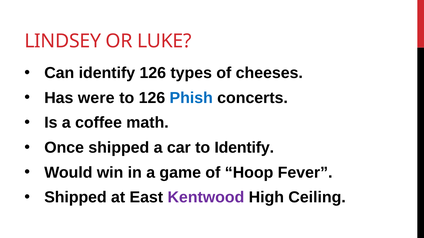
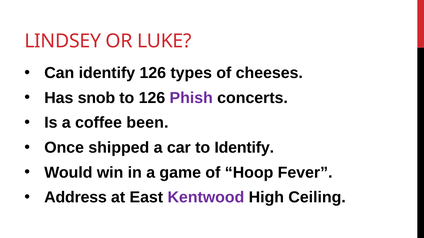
were: were -> snob (96, 98)
Phish colour: blue -> purple (191, 98)
math: math -> been (147, 123)
Shipped: Shipped -> Address (76, 198)
